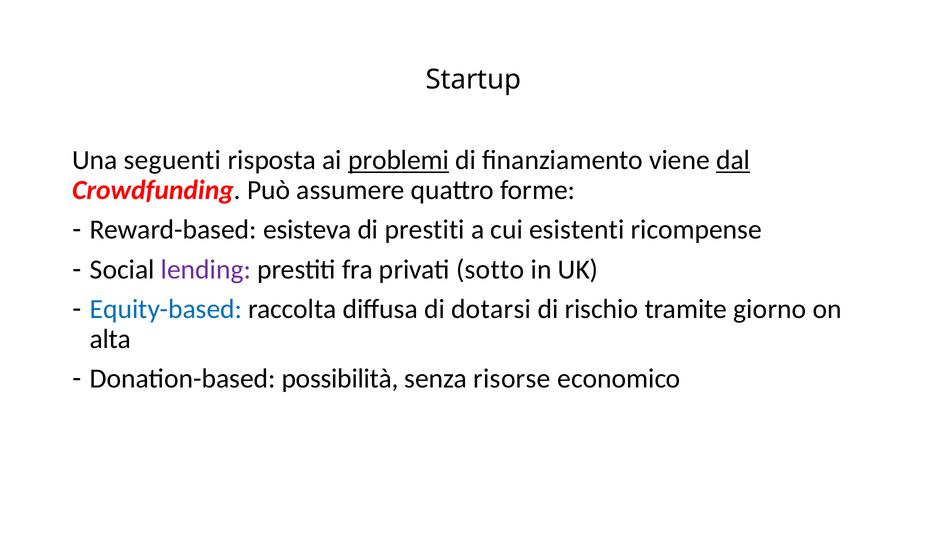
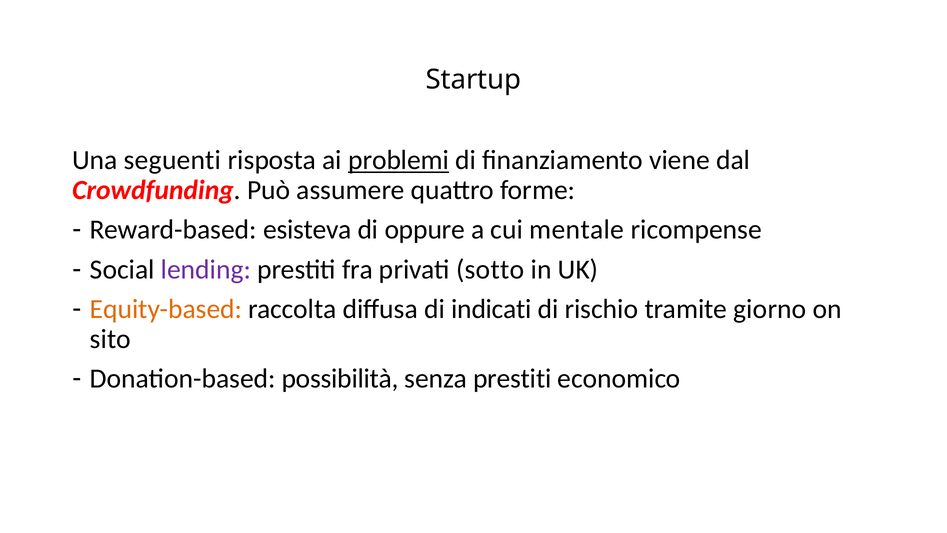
dal underline: present -> none (733, 160)
di prestiti: prestiti -> oppure (425, 230)
esistenti: esistenti -> mentale (577, 230)
Equity-based colour: blue -> orange (166, 309)
dotarsi: dotarsi -> indicati (491, 309)
alta: alta -> sito (110, 339)
senza risorse: risorse -> prestiti (512, 379)
